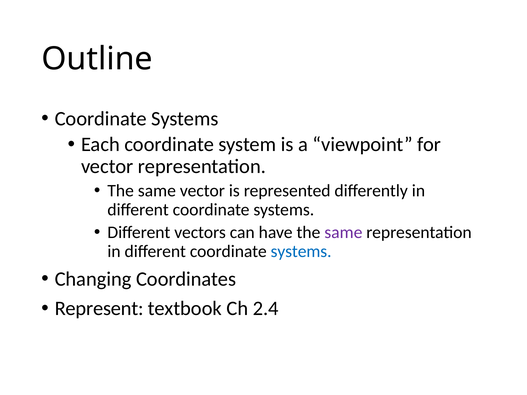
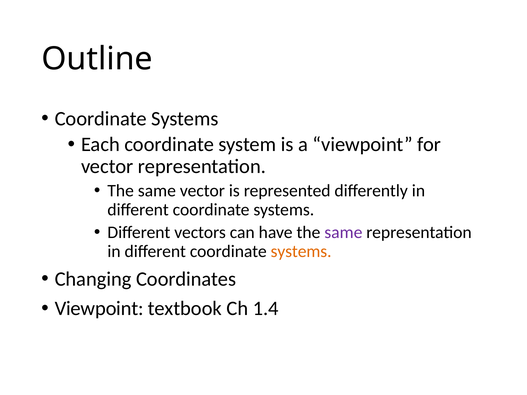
systems colour: blue -> orange (301, 251)
Represent: Represent -> Viewpoint (99, 309)
2.4: 2.4 -> 1.4 (266, 309)
